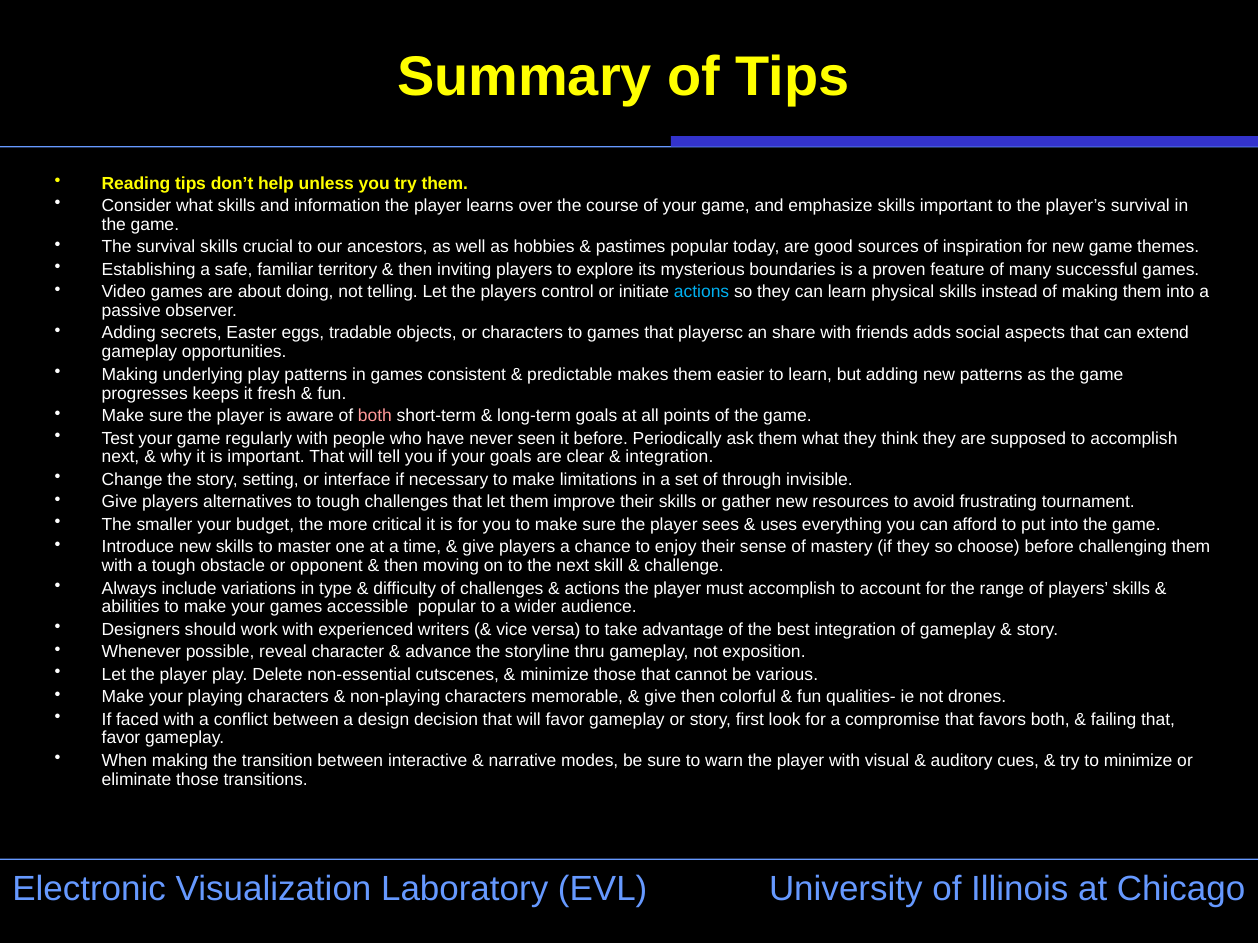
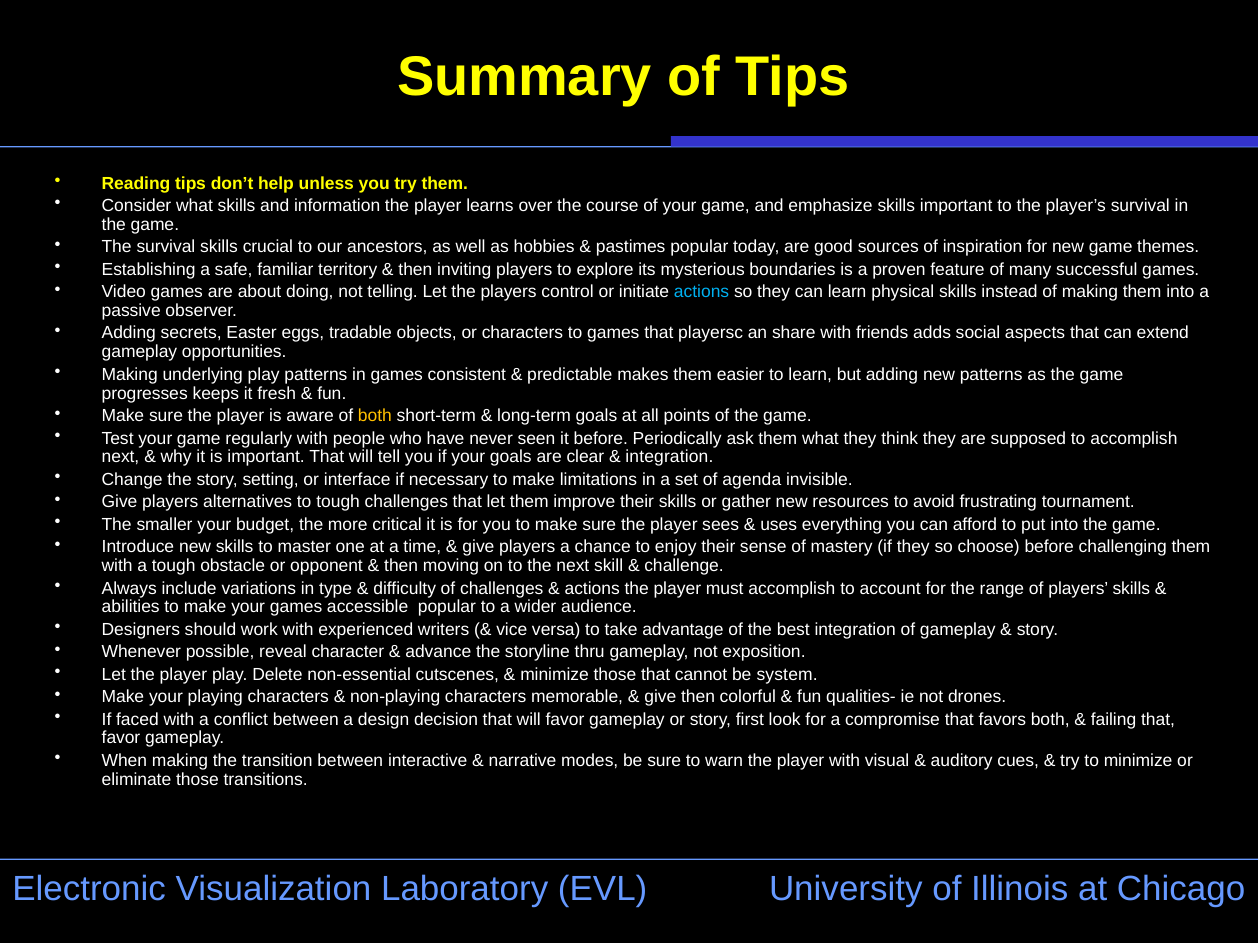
both colour: pink -> yellow (375, 416)
through: through -> agenda (752, 480)
various: various -> system (787, 675)
